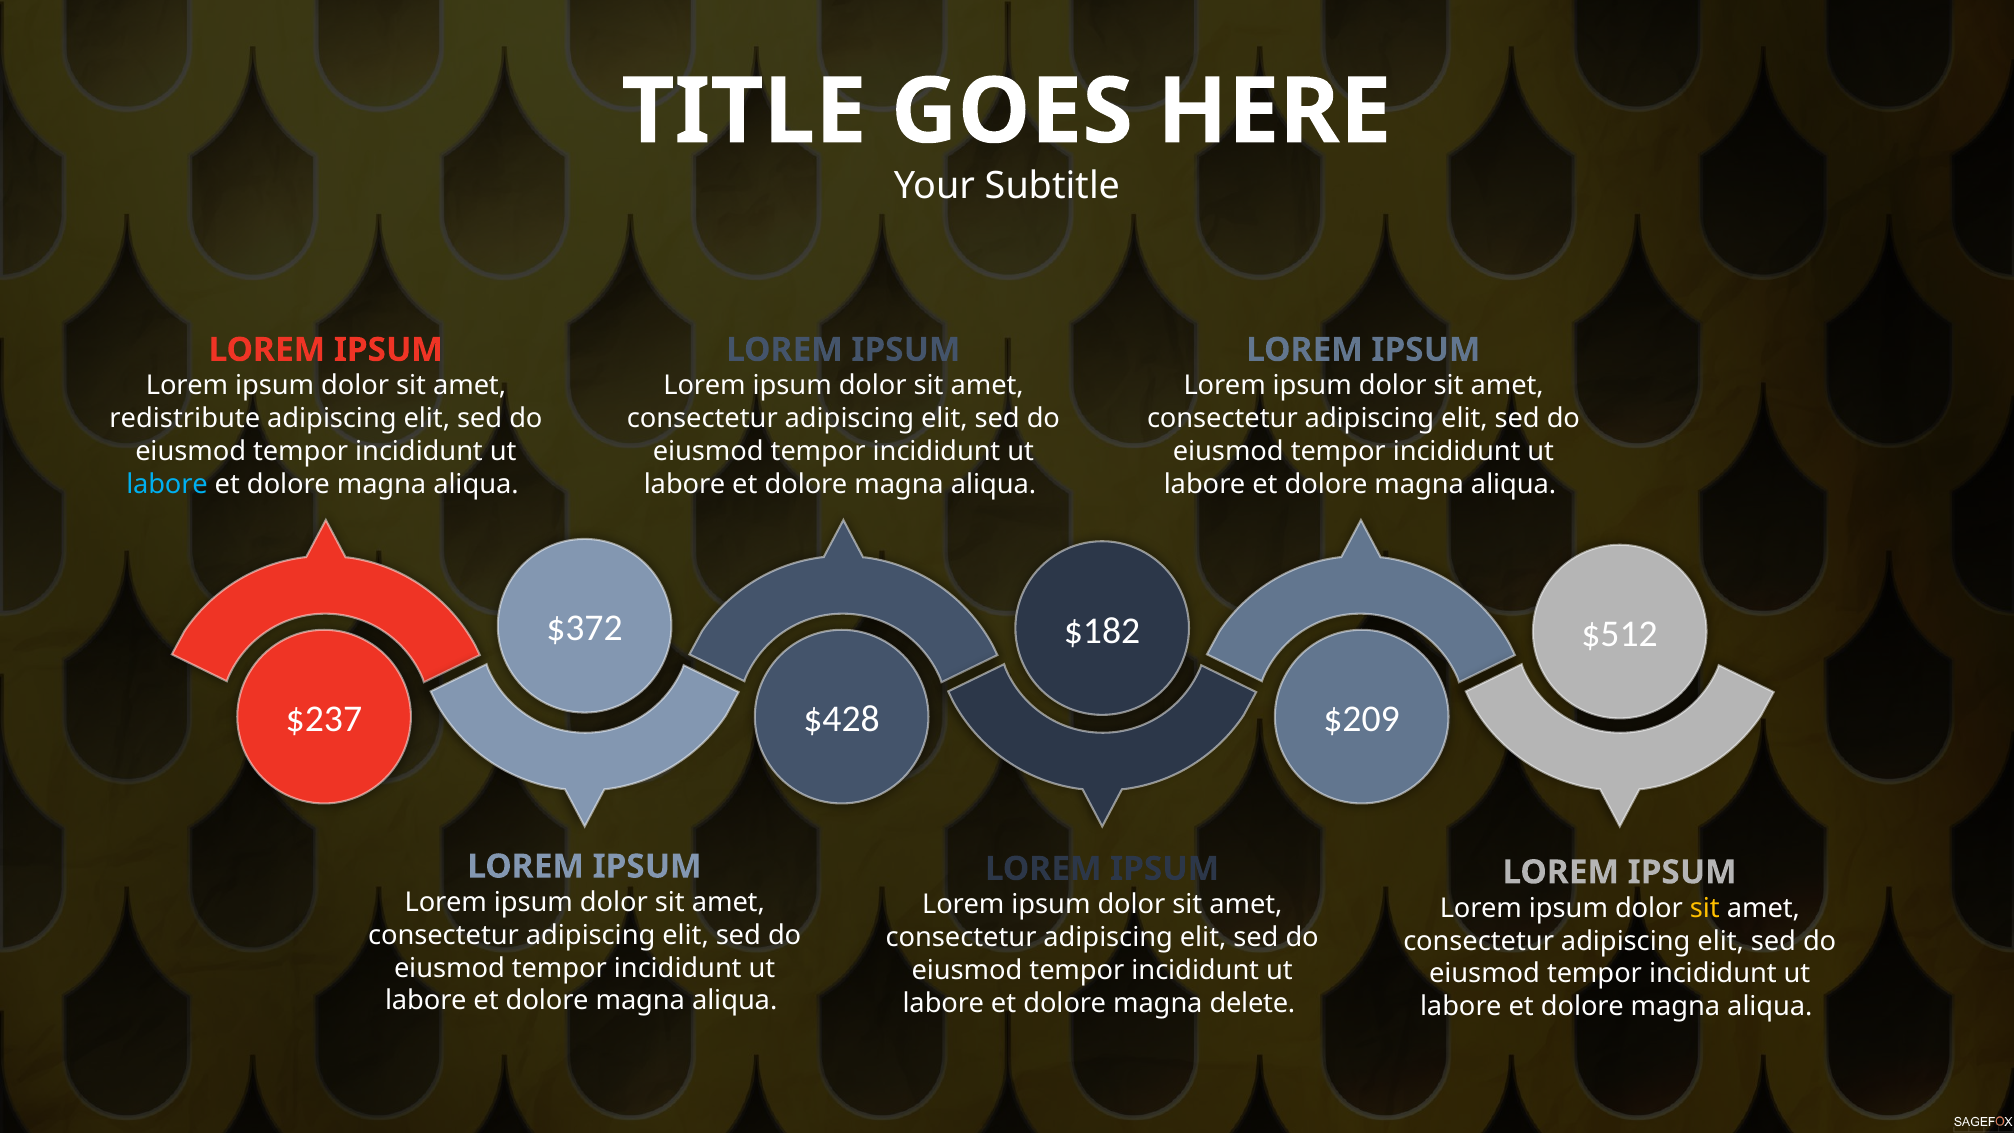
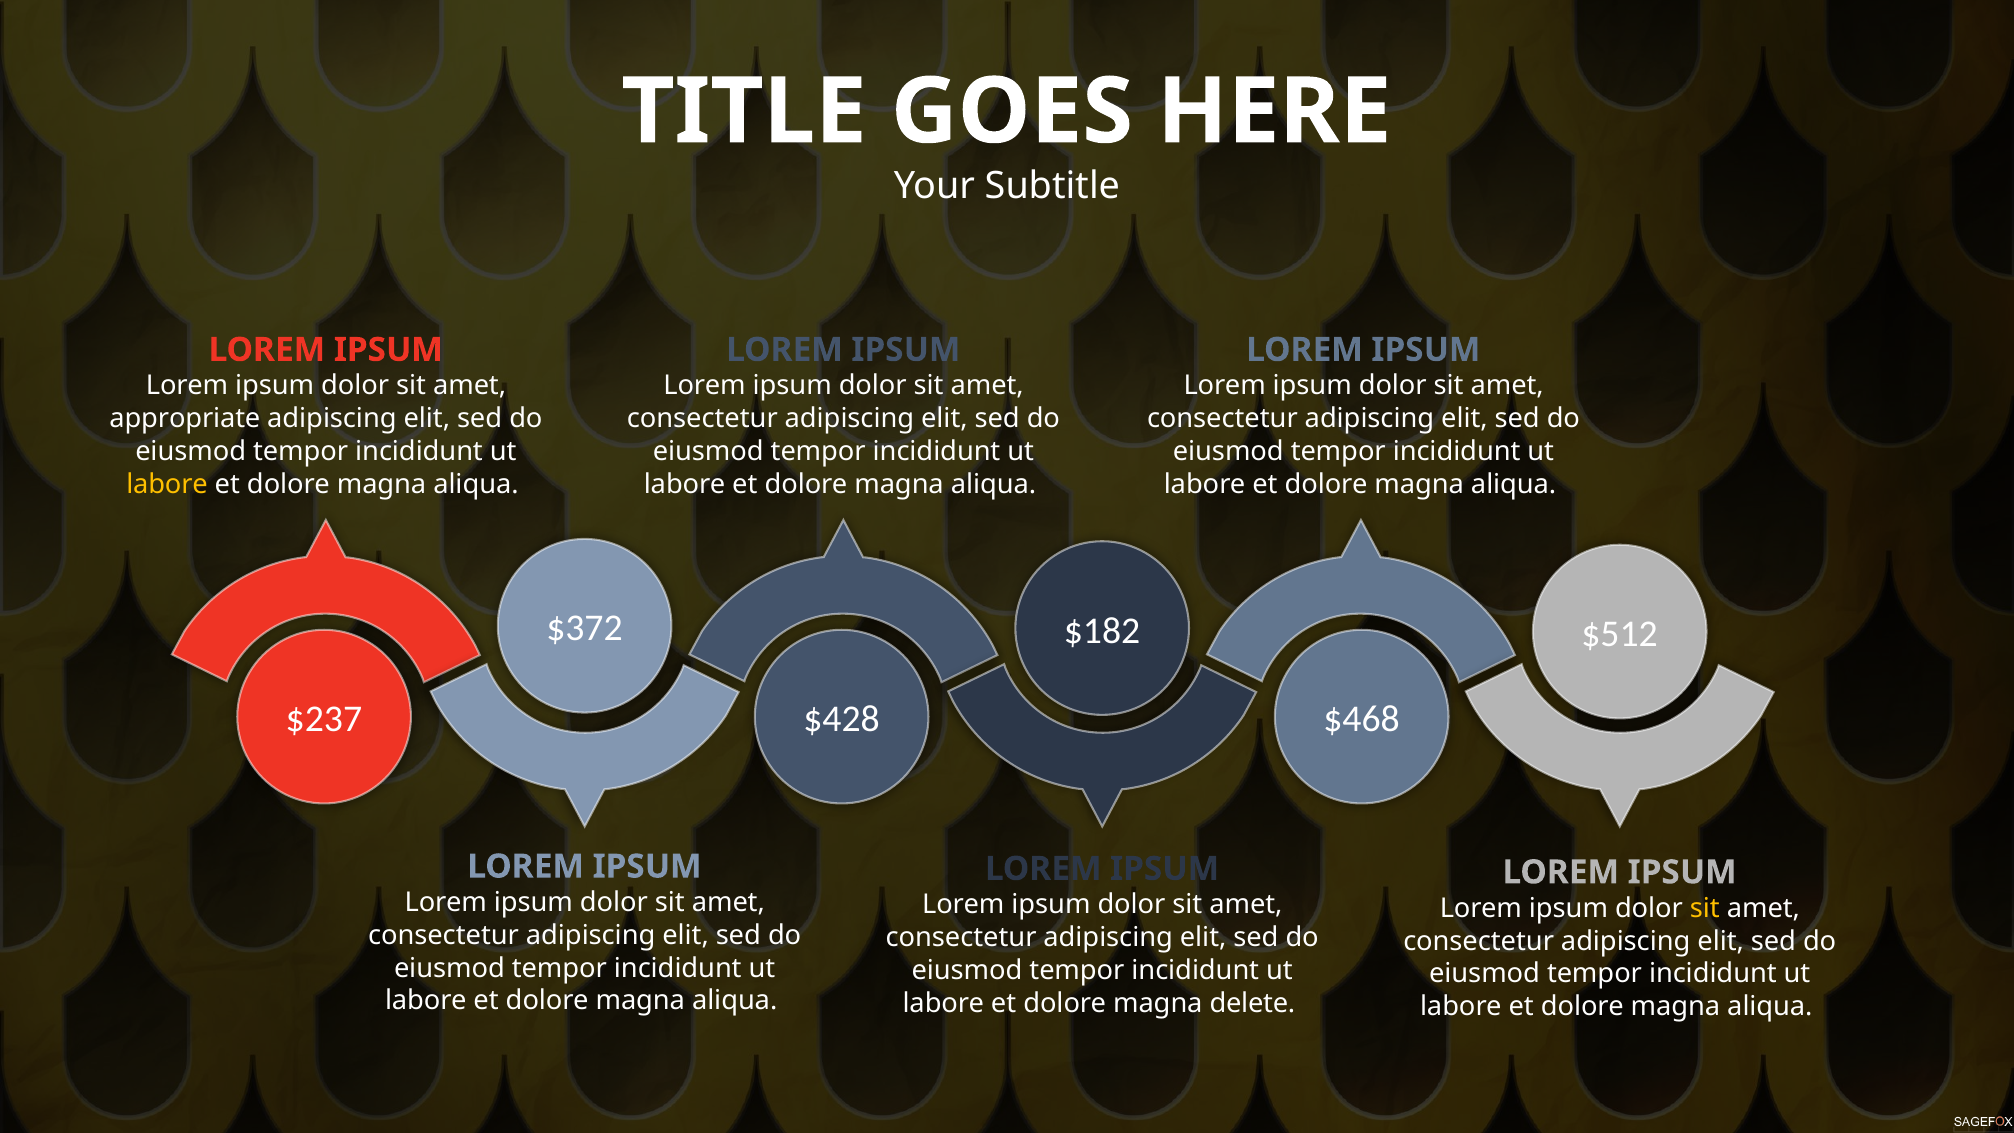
redistribute: redistribute -> appropriate (185, 419)
labore colour: light blue -> yellow (167, 484)
$209: $209 -> $468 (1362, 719)
